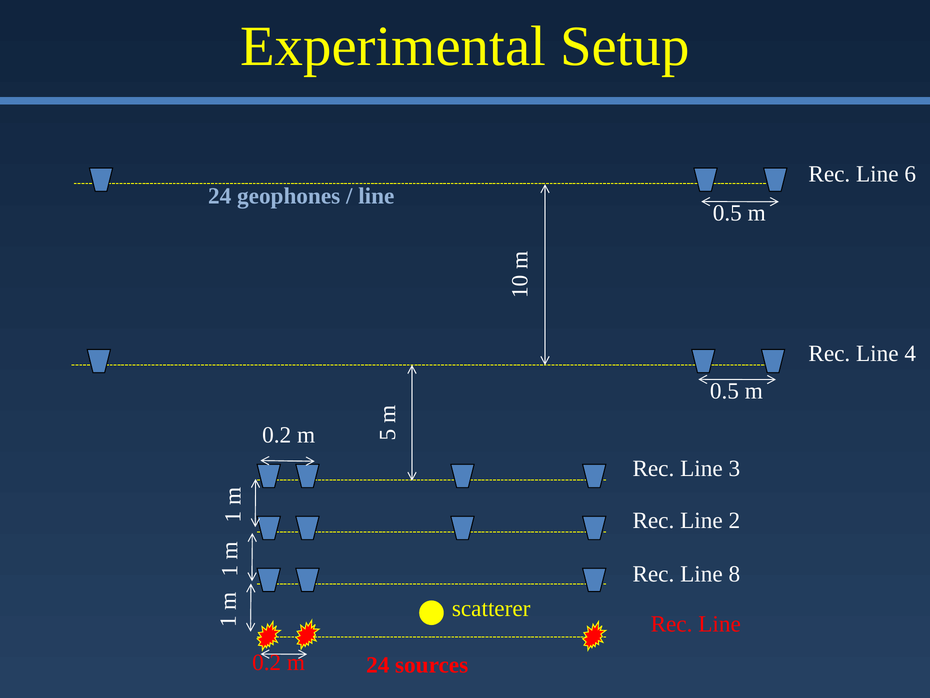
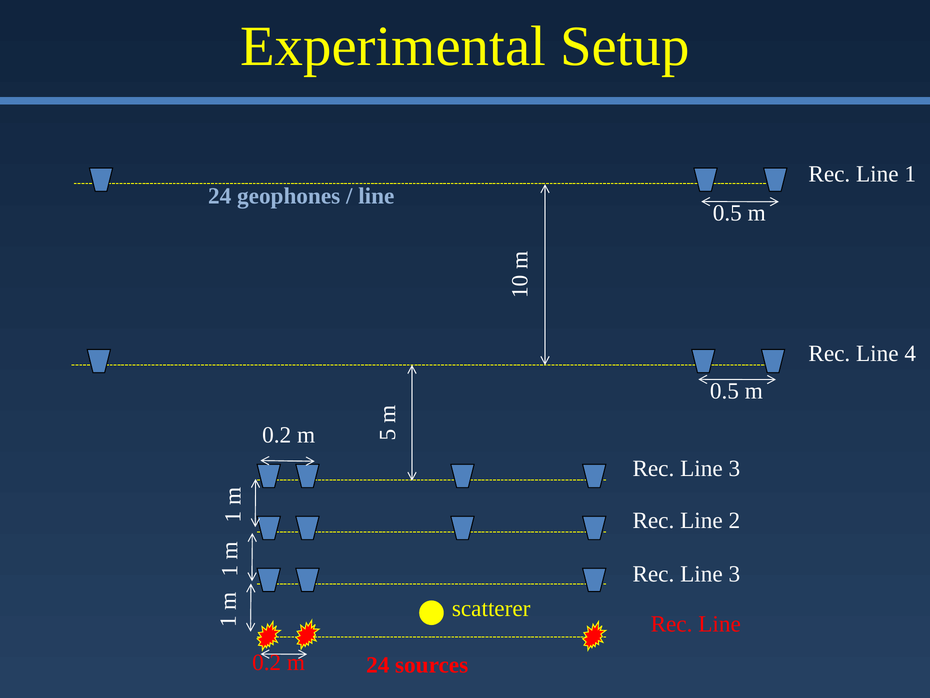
Line 6: 6 -> 1 (910, 174)
8: 8 -> 3 (734, 574)
